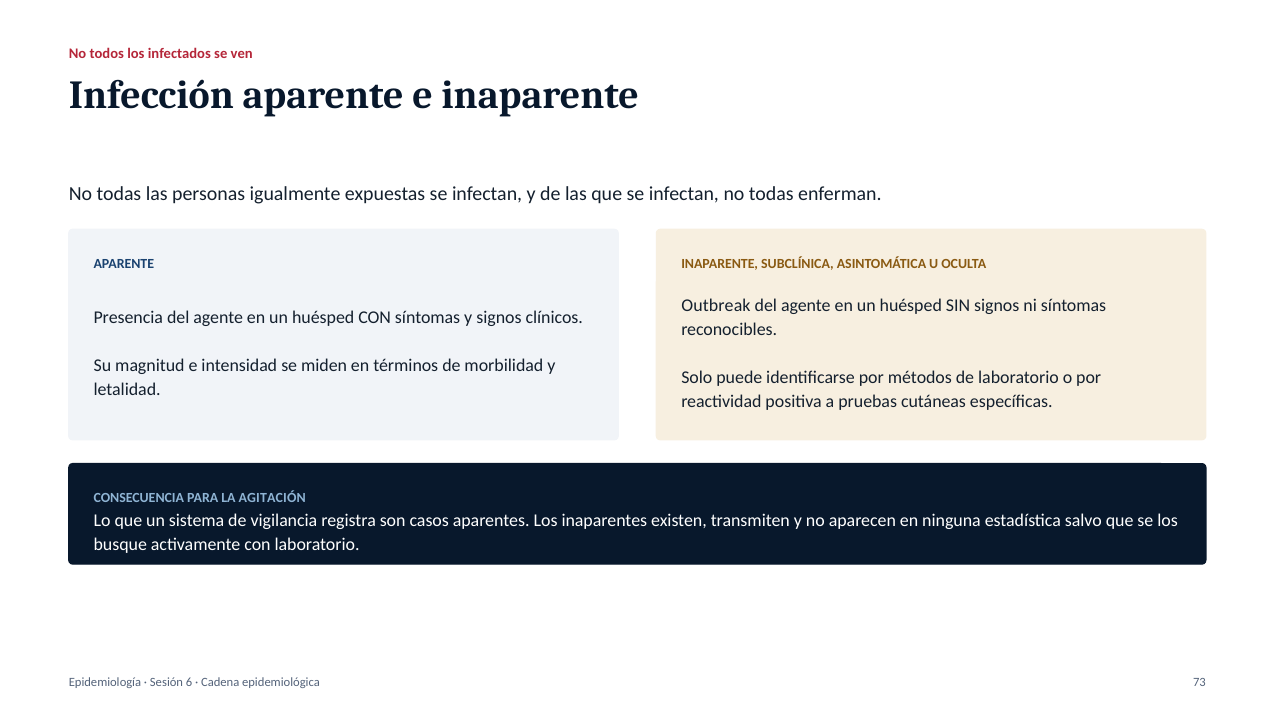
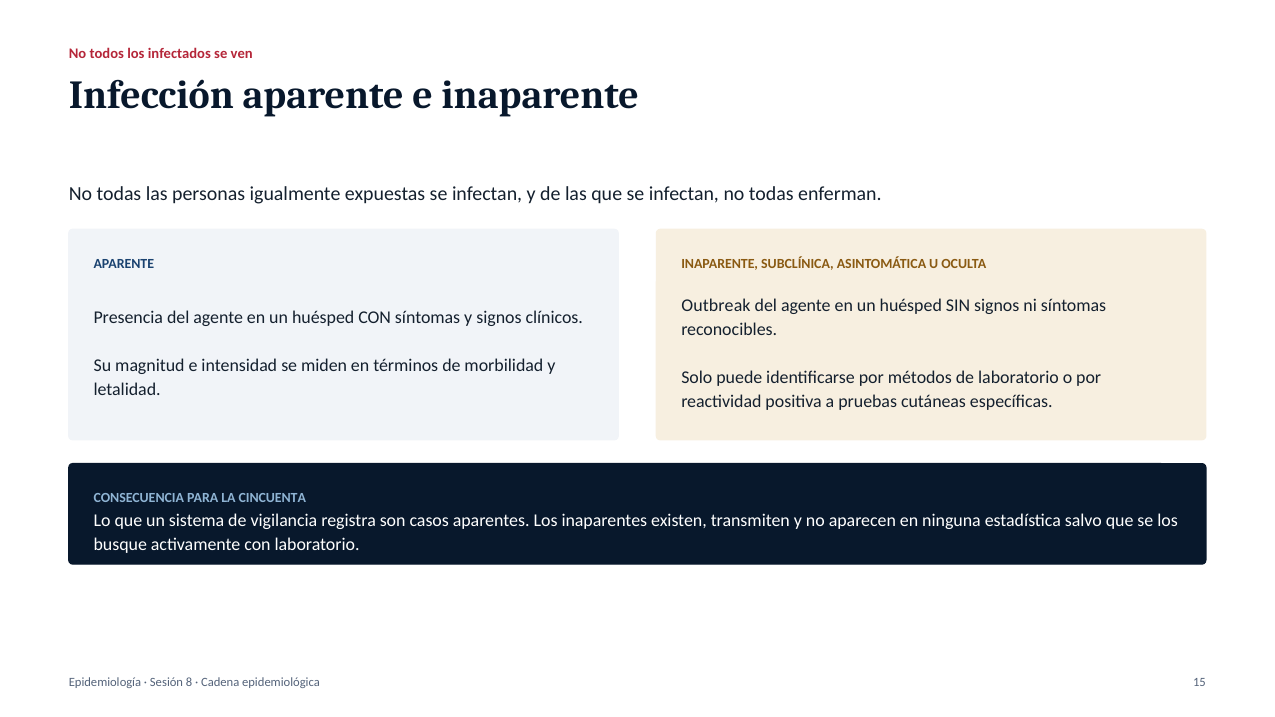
AGITACIÓN: AGITACIÓN -> CINCUENTA (272, 498)
6: 6 -> 8 (189, 683)
73: 73 -> 15 (1199, 683)
